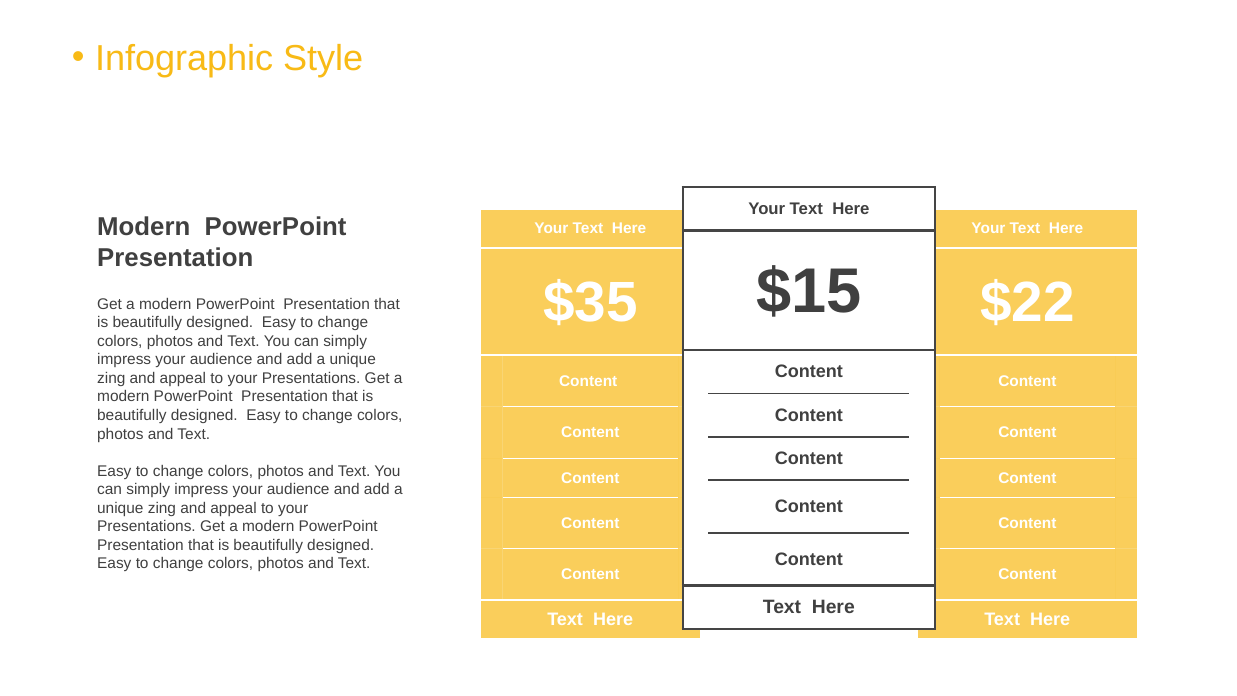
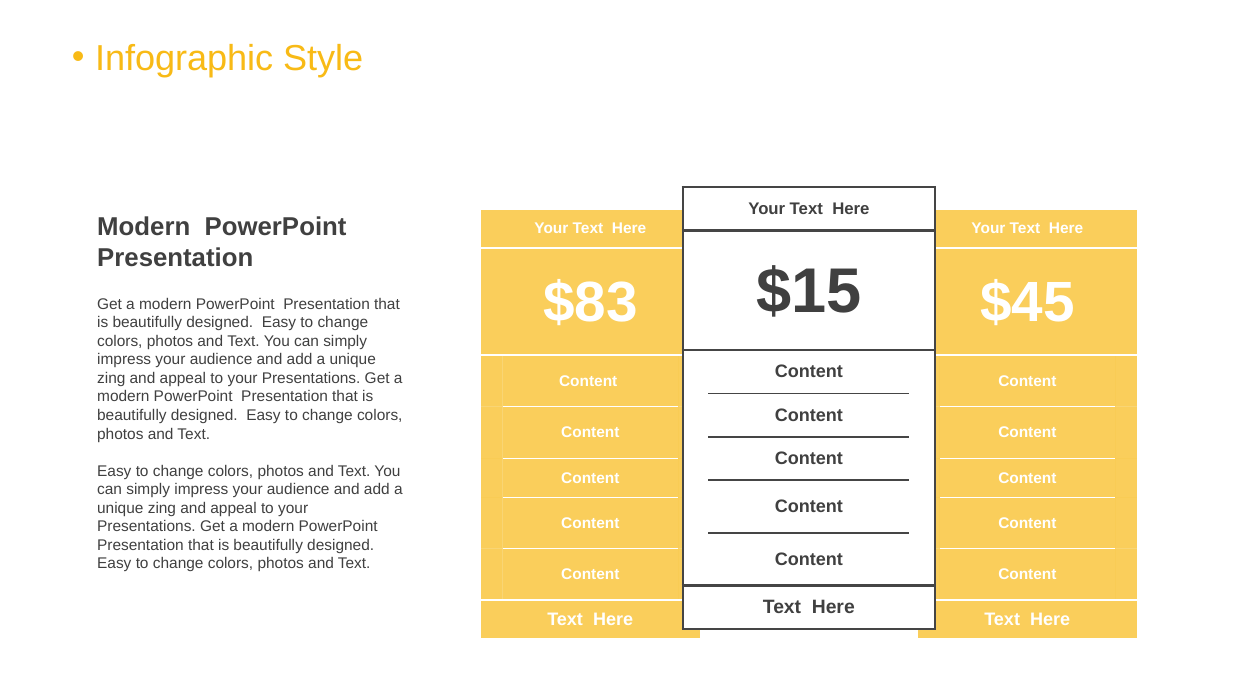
$35: $35 -> $83 (590, 302)
$22: $22 -> $45 (1027, 302)
